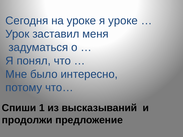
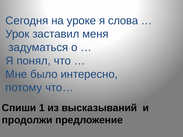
я уроке: уроке -> слова (123, 21)
